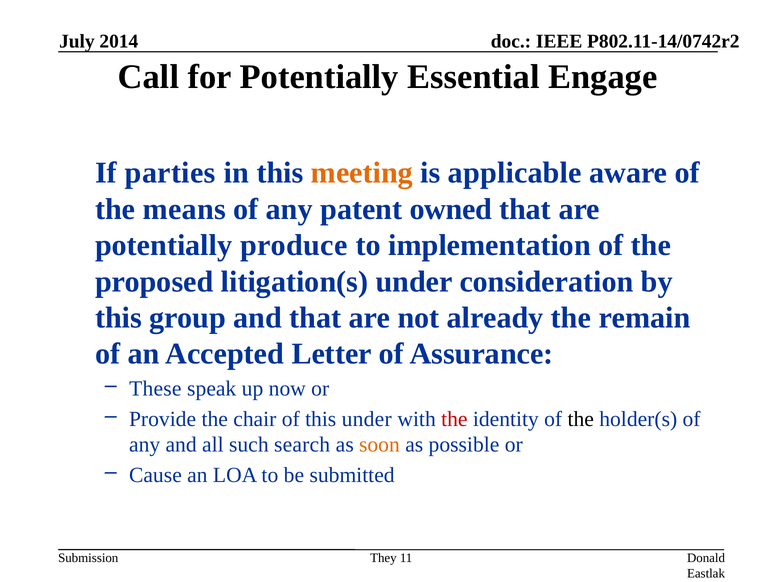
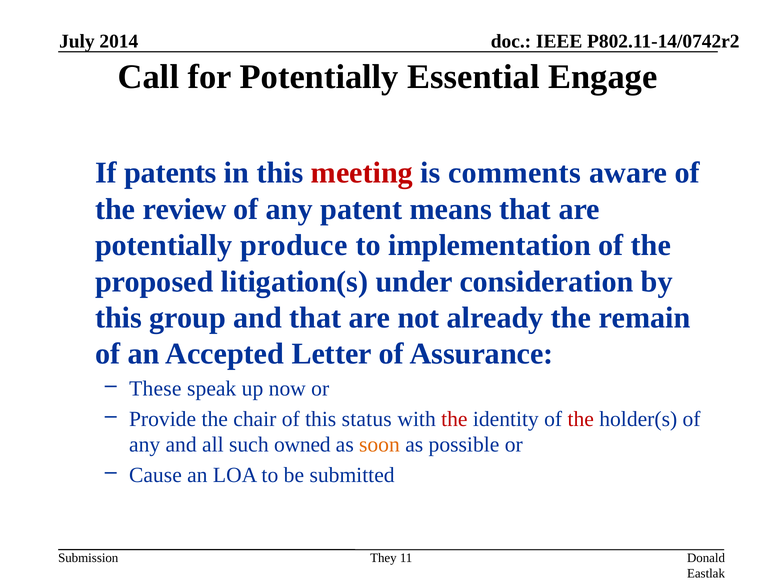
parties: parties -> patents (171, 173)
meeting colour: orange -> red (362, 173)
applicable: applicable -> comments (515, 173)
means: means -> review (185, 209)
owned: owned -> means (451, 209)
this under: under -> status (367, 419)
the colour: black -> red (581, 419)
search: search -> owned (302, 445)
